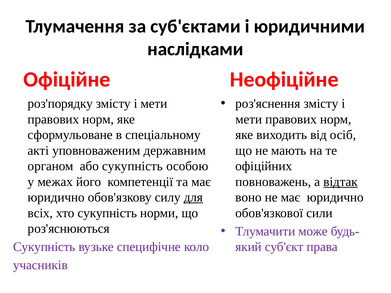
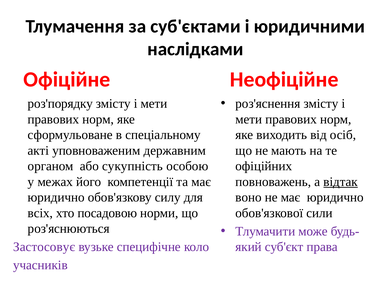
для underline: present -> none (193, 198)
хто сукупність: сукупність -> посадовою (107, 213)
Сукупність: Сукупність -> Застосовує (44, 247)
